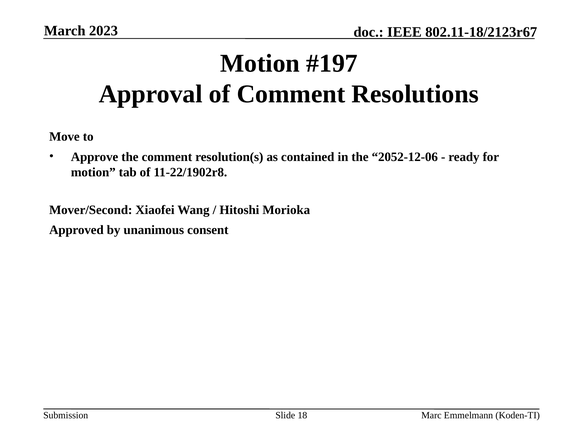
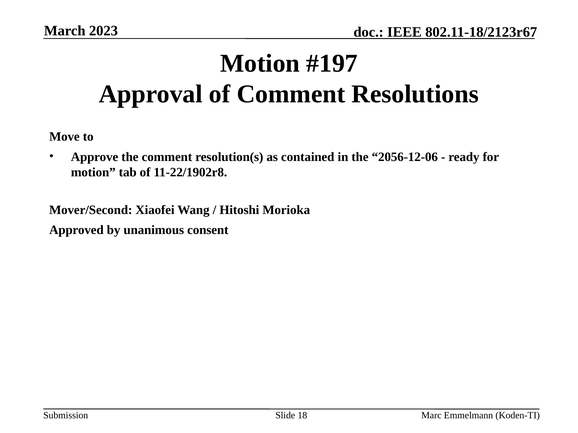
2052-12-06: 2052-12-06 -> 2056-12-06 (405, 157)
